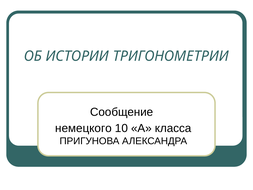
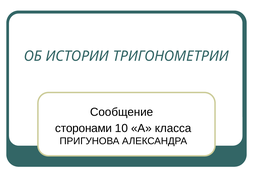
немецкого: немецкого -> сторонами (84, 128)
